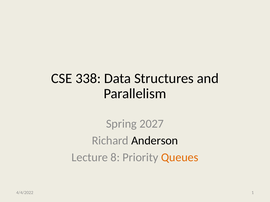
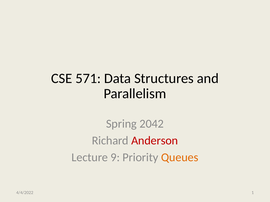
338: 338 -> 571 (88, 79)
2027: 2027 -> 2042 (152, 124)
Anderson colour: black -> red (155, 141)
8: 8 -> 9 (115, 158)
